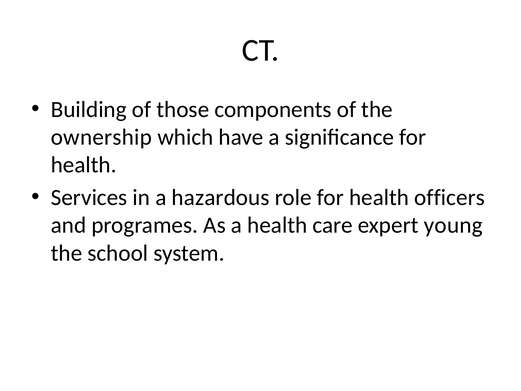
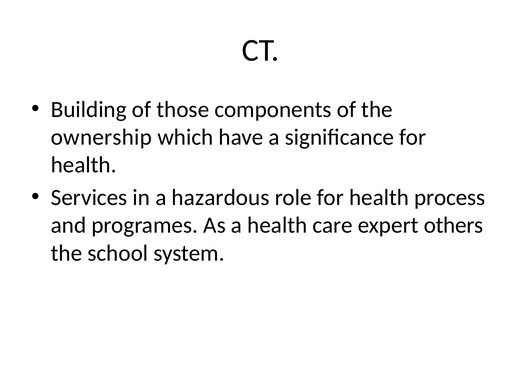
officers: officers -> process (450, 197)
young: young -> others (454, 225)
